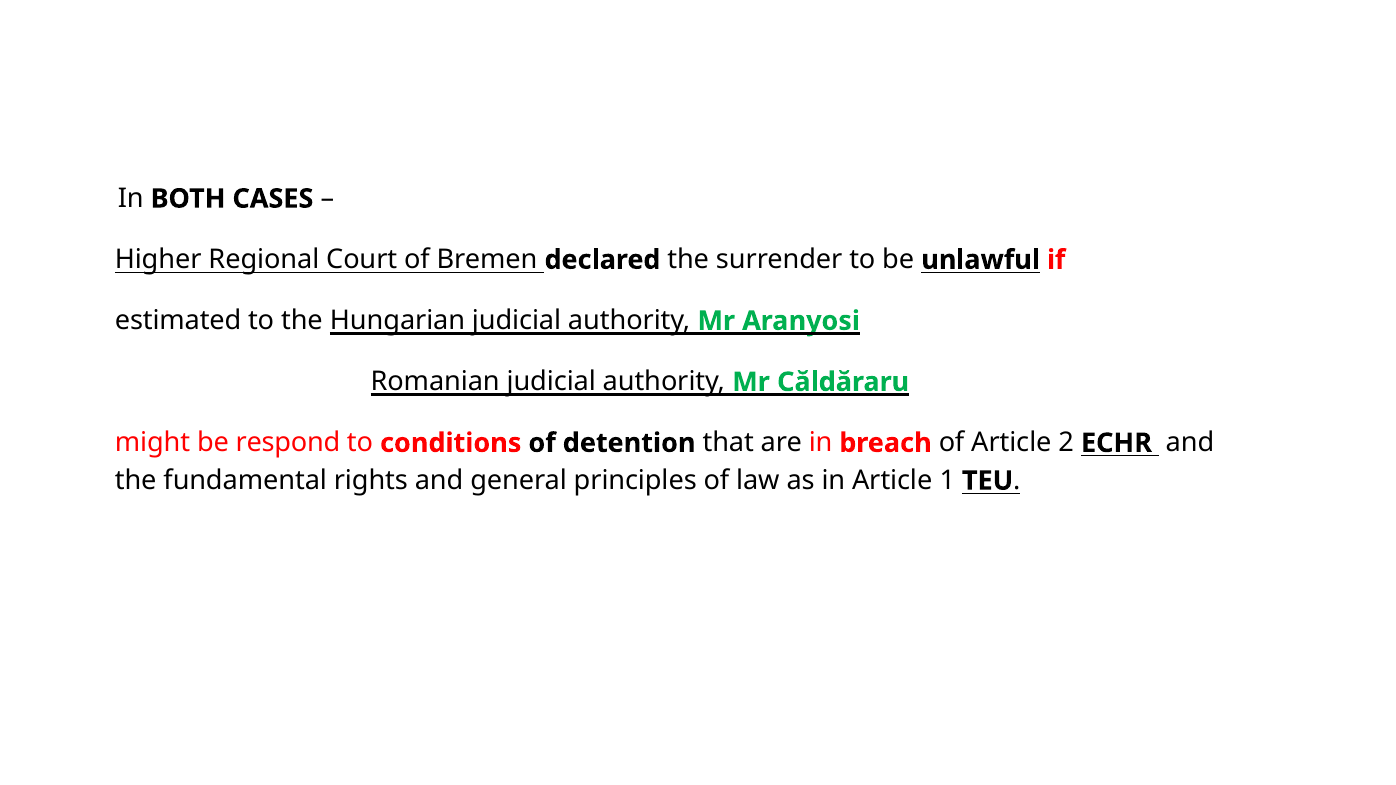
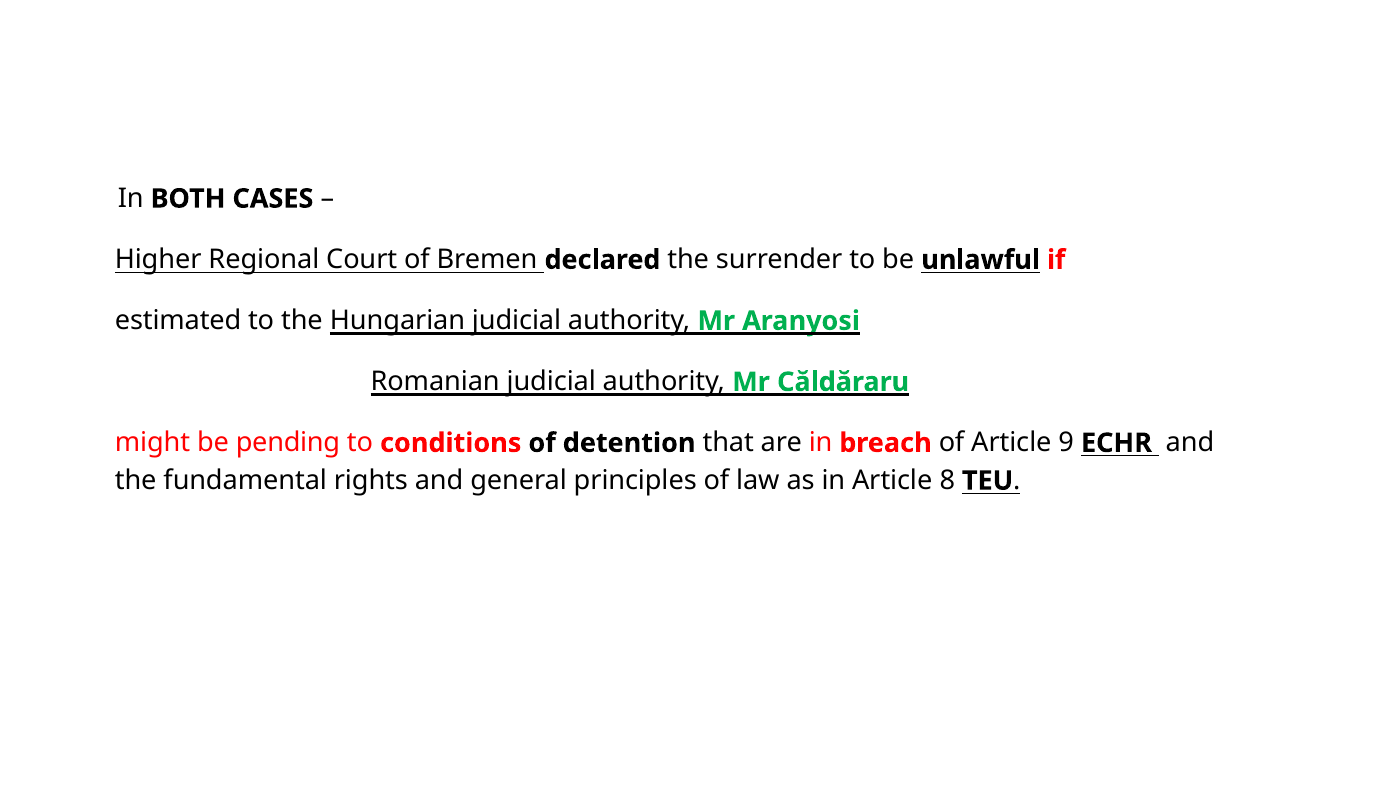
respond: respond -> pending (288, 443)
2: 2 -> 9 (1066, 443)
1: 1 -> 8 (947, 481)
